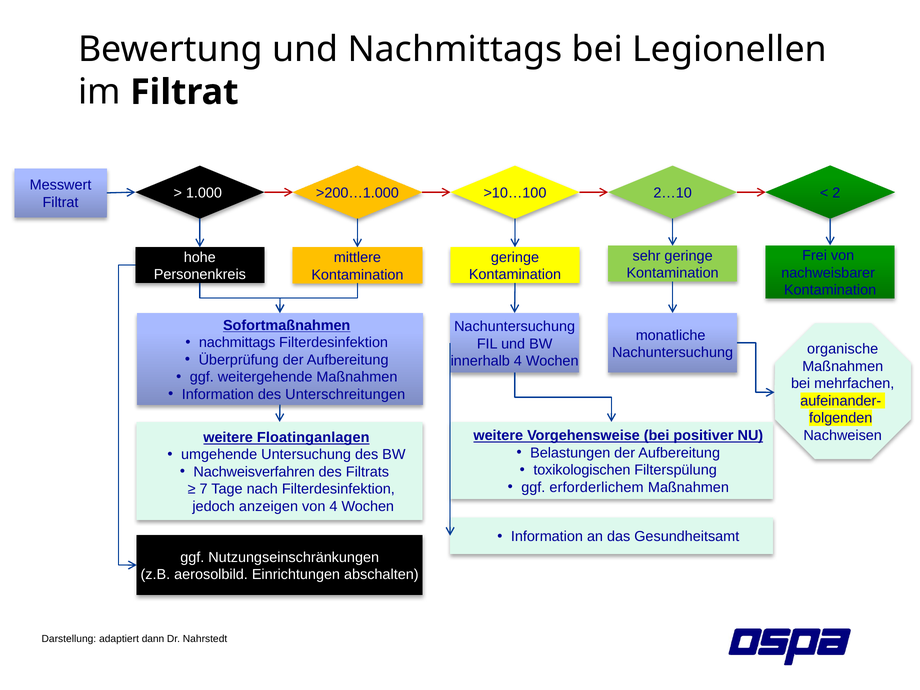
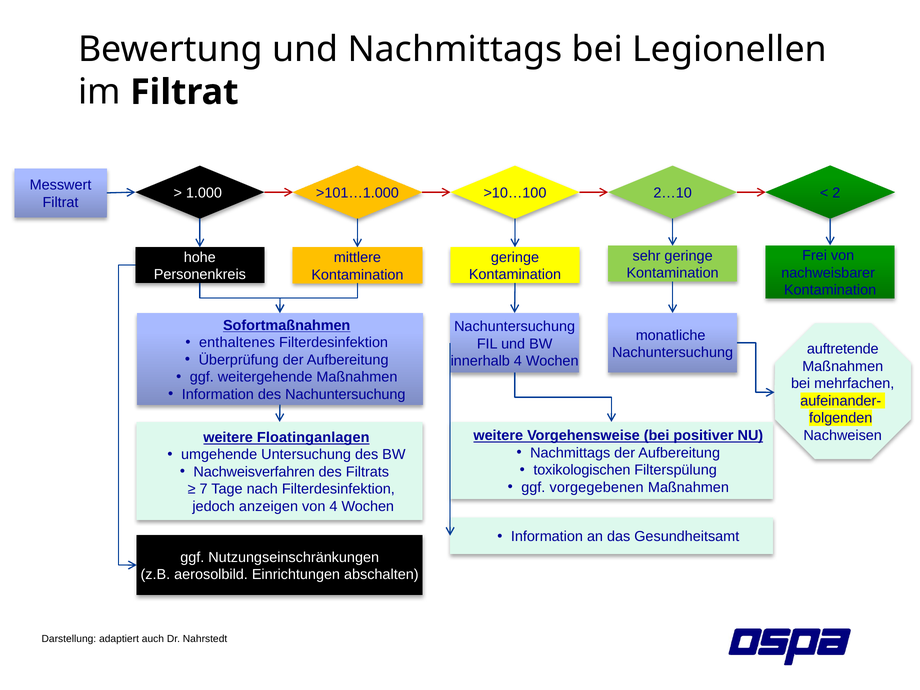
>200…1.000: >200…1.000 -> >101…1.000 (357, 193)
nachmittags: nachmittags -> enthaltenes (237, 343)
organische: organische -> auftretende (843, 349)
des Unterschreitungen: Unterschreitungen -> Nachuntersuchung (345, 394)
Belastungen: Belastungen -> Nachmittags (570, 453)
erforderlichem: erforderlichem -> vorgegebenen (597, 487)
dann: dann -> auch (153, 639)
